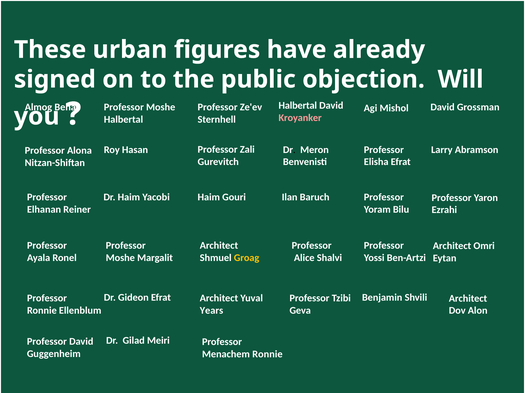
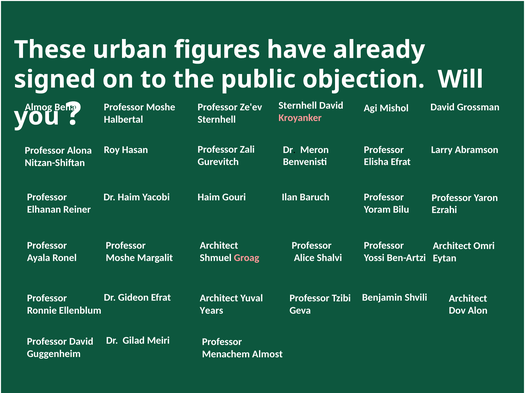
Halbertal: Halbertal -> Sternhell (298, 106)
Groag colour: yellow -> pink (247, 258)
Menachem Ronnie: Ronnie -> Almost (267, 355)
